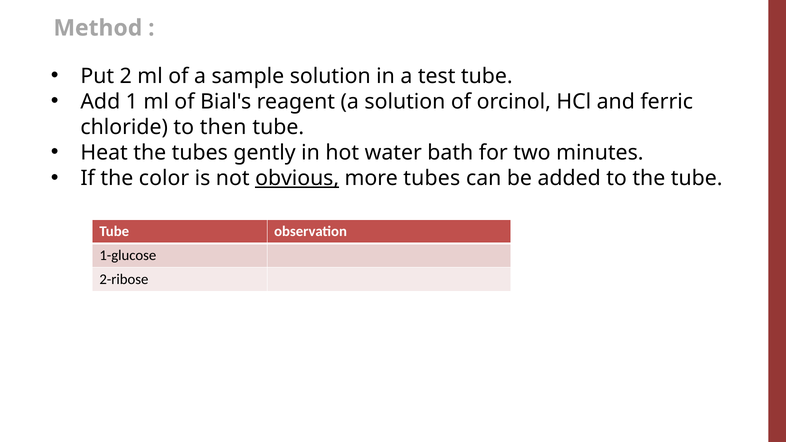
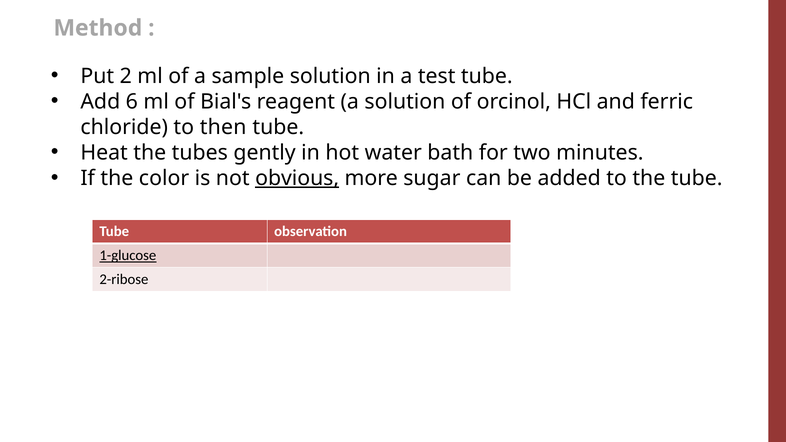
1: 1 -> 6 (132, 102)
more tubes: tubes -> sugar (432, 178)
1-glucose underline: none -> present (128, 256)
